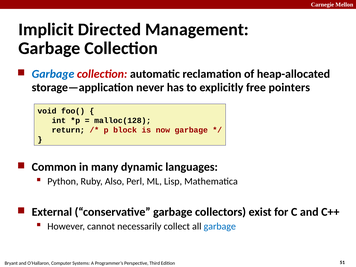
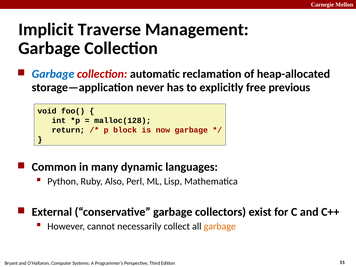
Directed: Directed -> Traverse (109, 30)
pointers: pointers -> previous (289, 87)
garbage colour: blue -> orange (220, 226)
